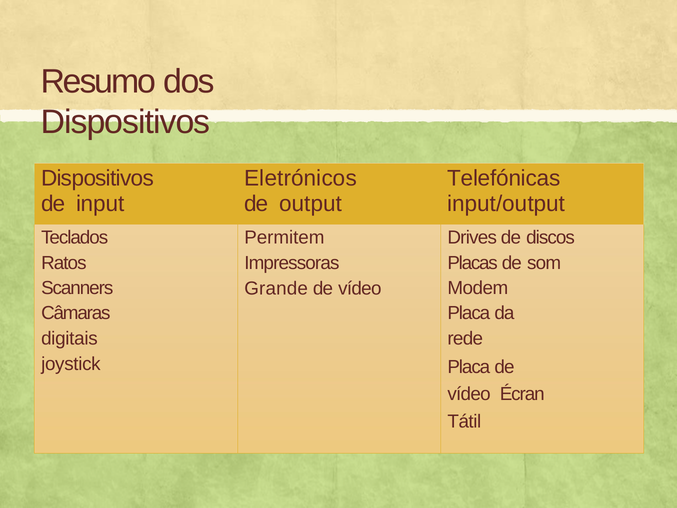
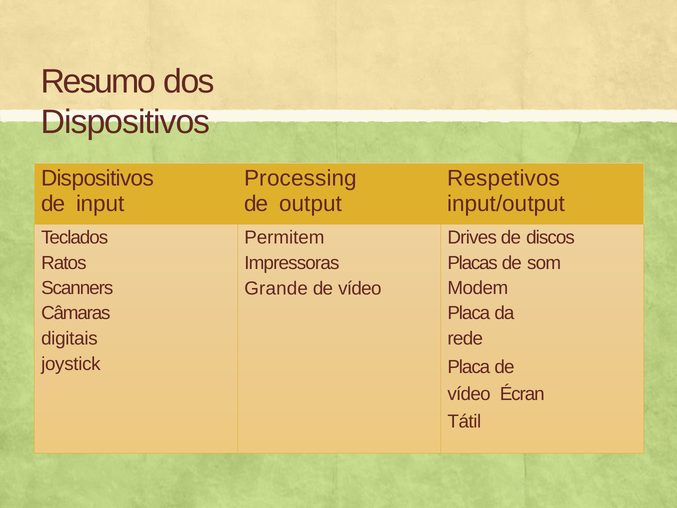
Eletrónicos: Eletrónicos -> Processing (301, 178)
Telefónicas: Telefónicas -> Respetivos (504, 178)
